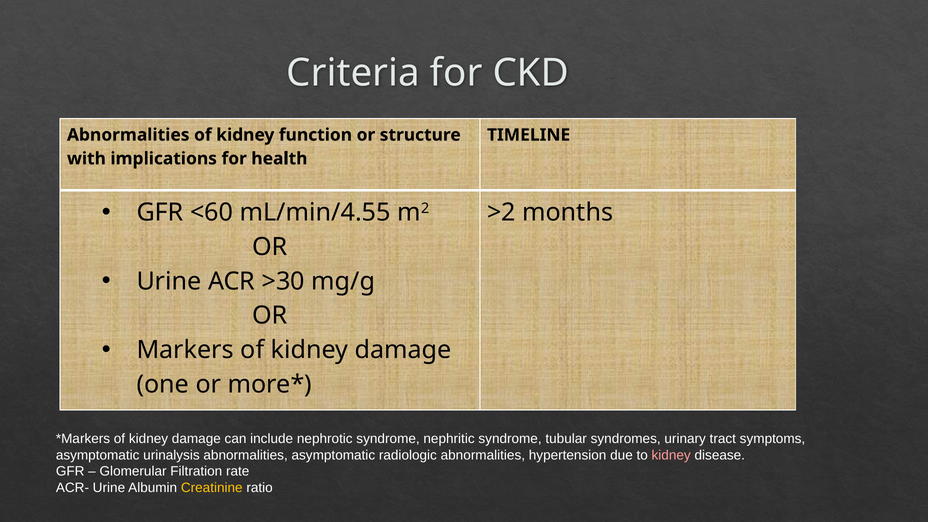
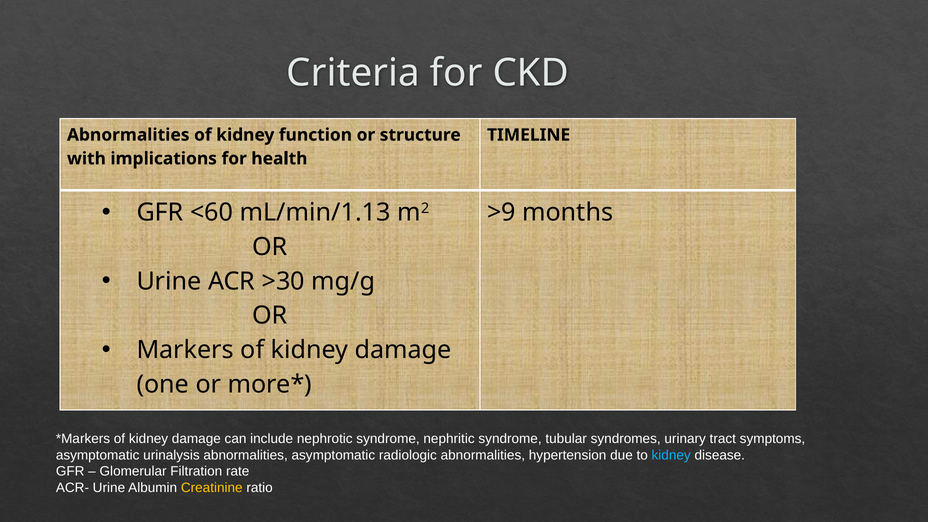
mL/min/4.55: mL/min/4.55 -> mL/min/1.13 (315, 213)
>2: >2 -> >9 (501, 213)
kidney colour: pink -> light blue (671, 455)
